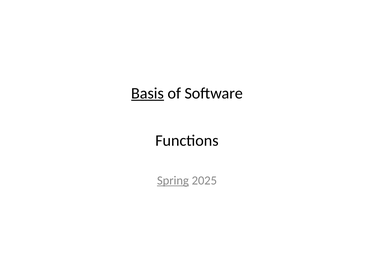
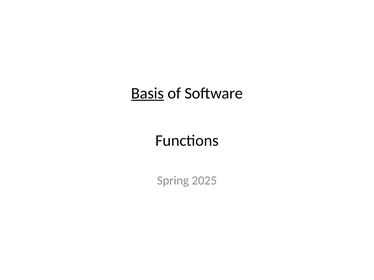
Spring underline: present -> none (173, 181)
